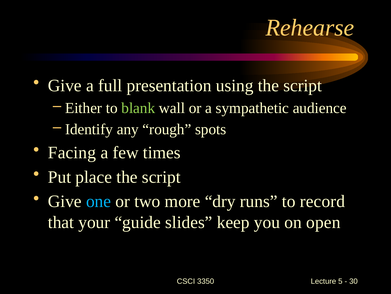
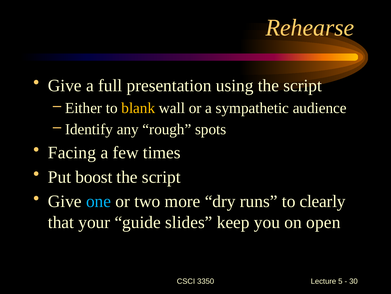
blank colour: light green -> yellow (138, 108)
place: place -> boost (94, 177)
record: record -> clearly (323, 201)
